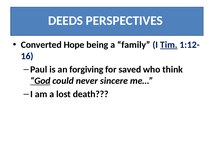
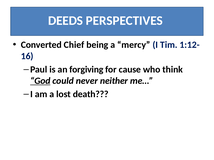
Hope: Hope -> Chief (74, 45)
family: family -> mercy (134, 45)
Tim underline: present -> none (169, 45)
saved: saved -> cause (130, 70)
sincere: sincere -> neither (114, 81)
